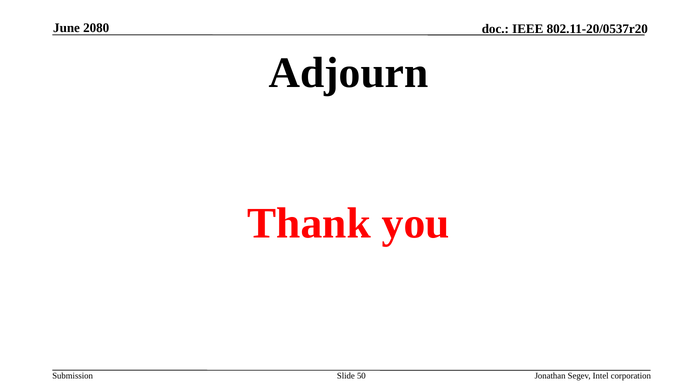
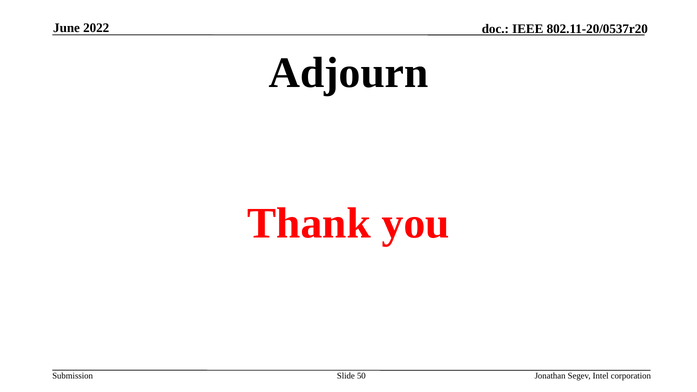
2080: 2080 -> 2022 (96, 28)
